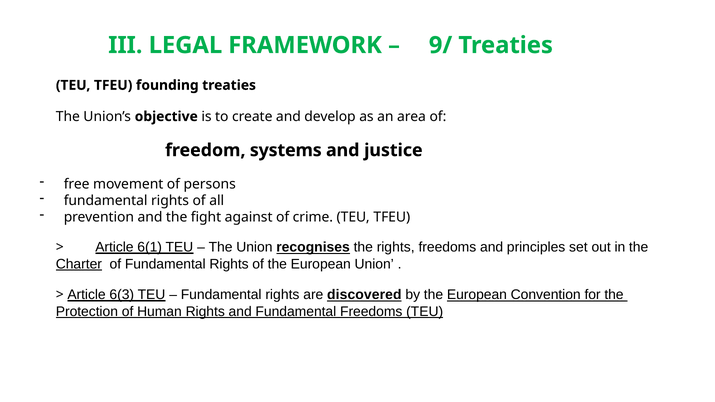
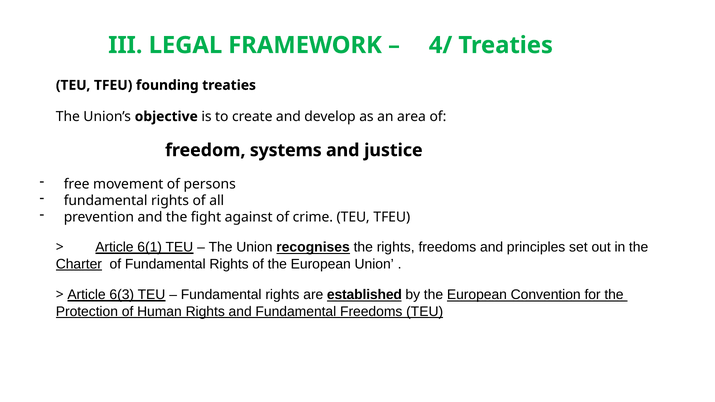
9/: 9/ -> 4/ (441, 45)
discovered: discovered -> established (364, 295)
